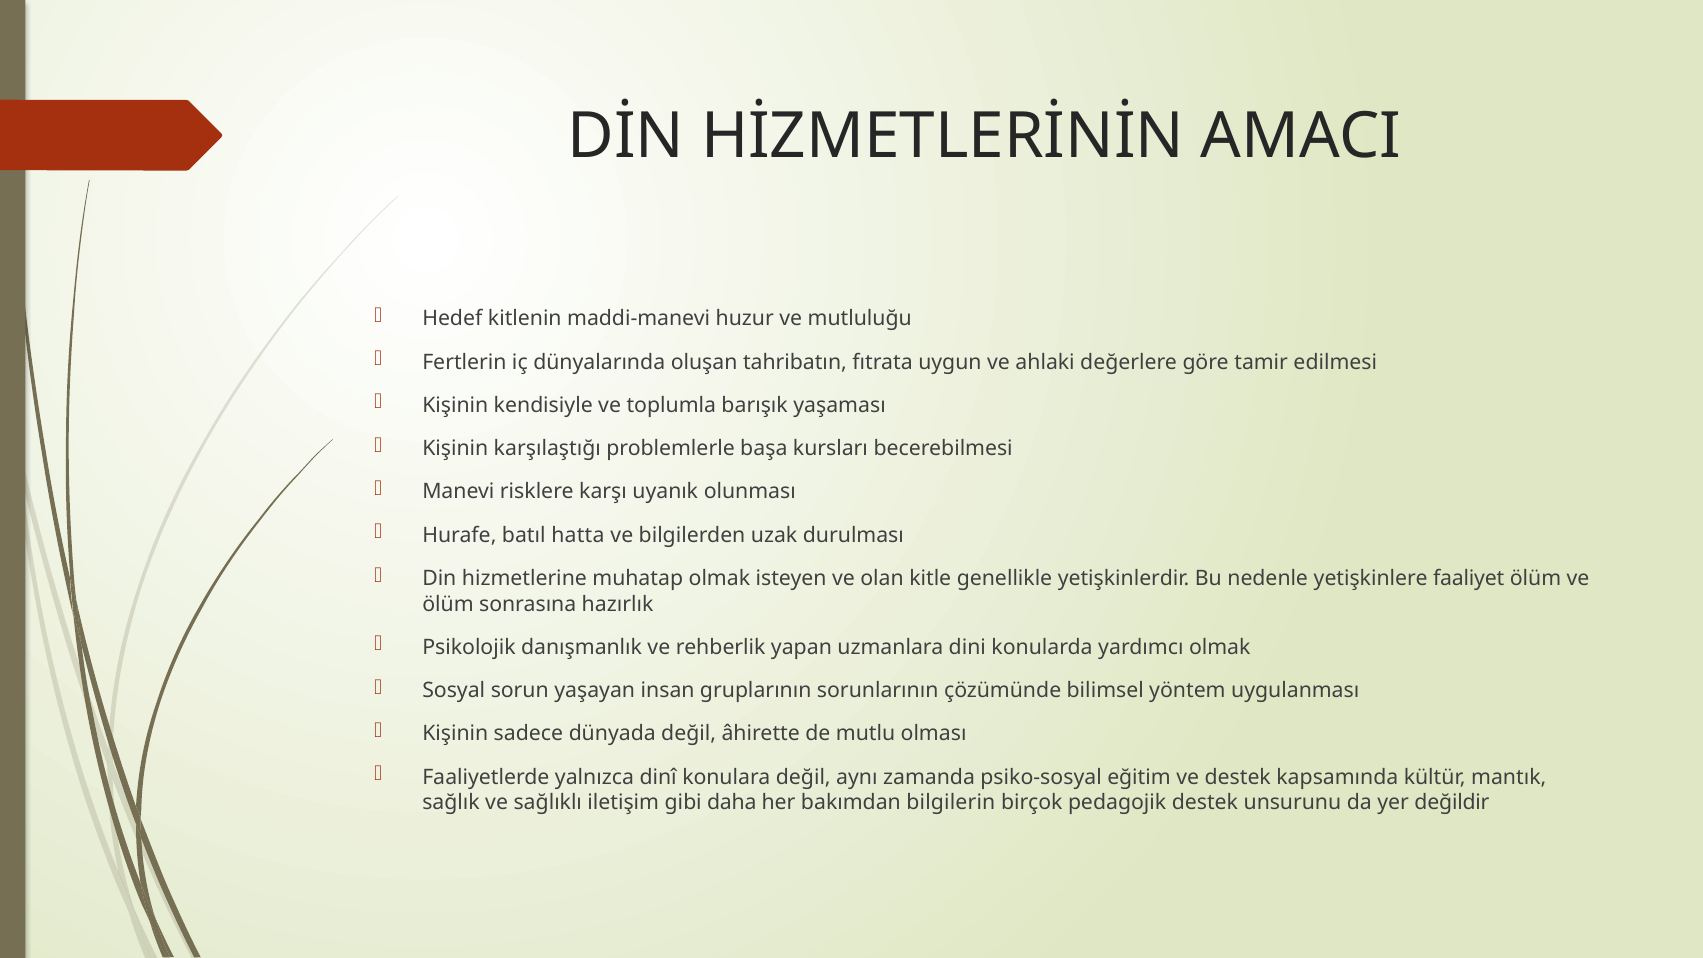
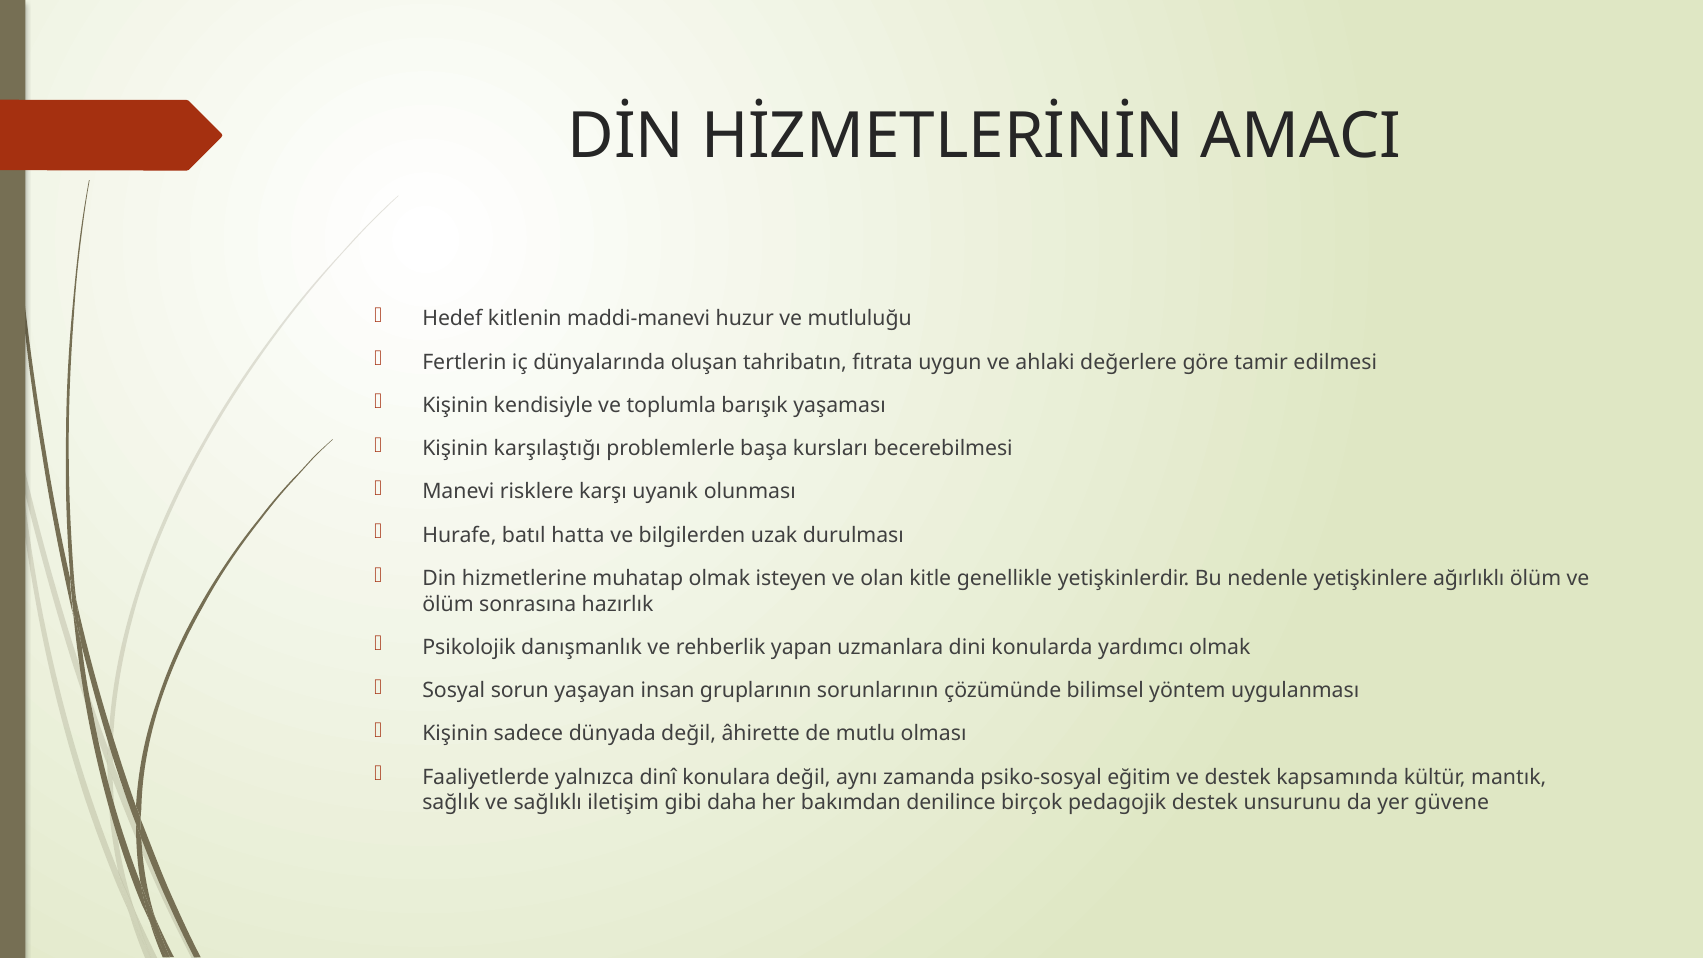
faaliyet: faaliyet -> ağırlıklı (1469, 578)
bilgilerin: bilgilerin -> denilince (951, 803)
değildir: değildir -> güvene (1452, 803)
